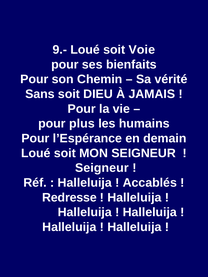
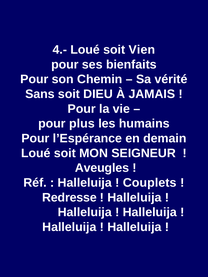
9.-: 9.- -> 4.- (60, 50)
Voie: Voie -> Vien (142, 50)
Seigneur: Seigneur -> Aveugles (102, 168)
Accablés: Accablés -> Couplets (150, 183)
